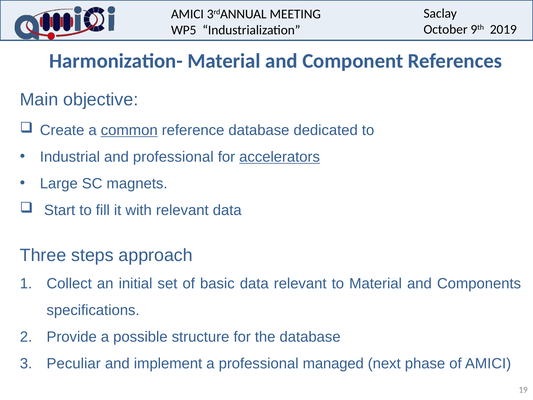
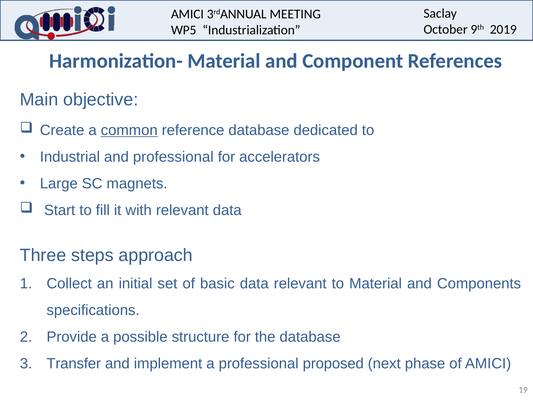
accelerators underline: present -> none (280, 157)
Peculiar: Peculiar -> Transfer (74, 363)
managed: managed -> proposed (333, 363)
